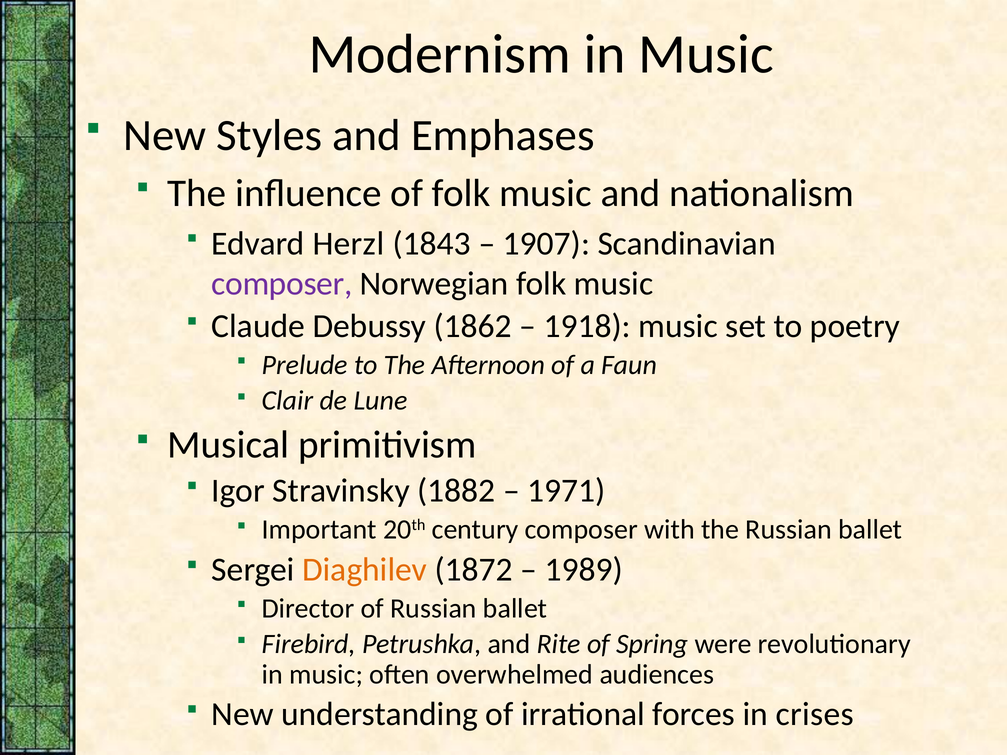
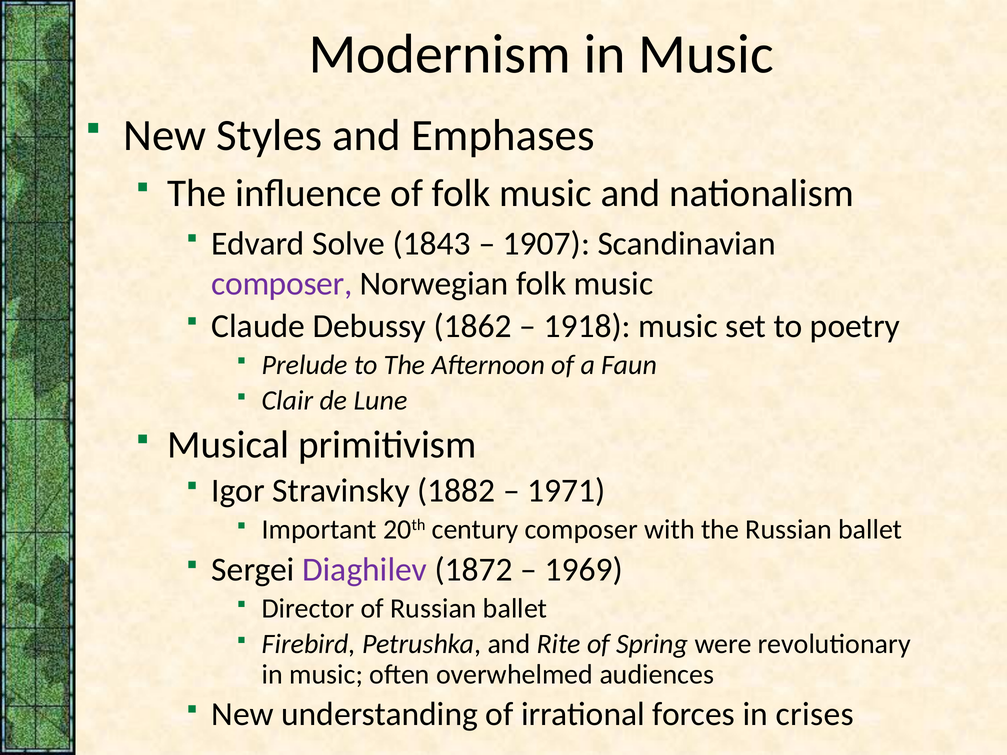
Herzl: Herzl -> Solve (349, 244)
Diaghilev colour: orange -> purple (365, 570)
1989: 1989 -> 1969 (584, 570)
